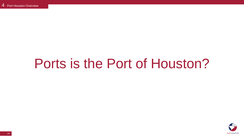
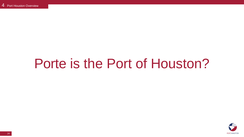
Ports: Ports -> Porte (50, 64)
